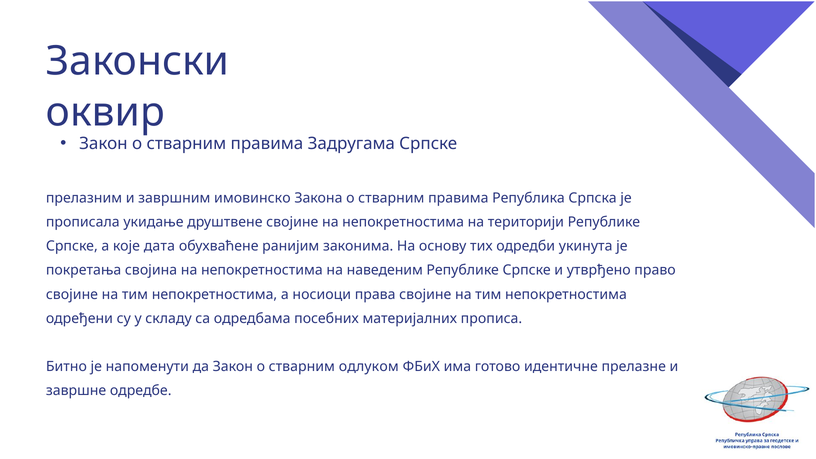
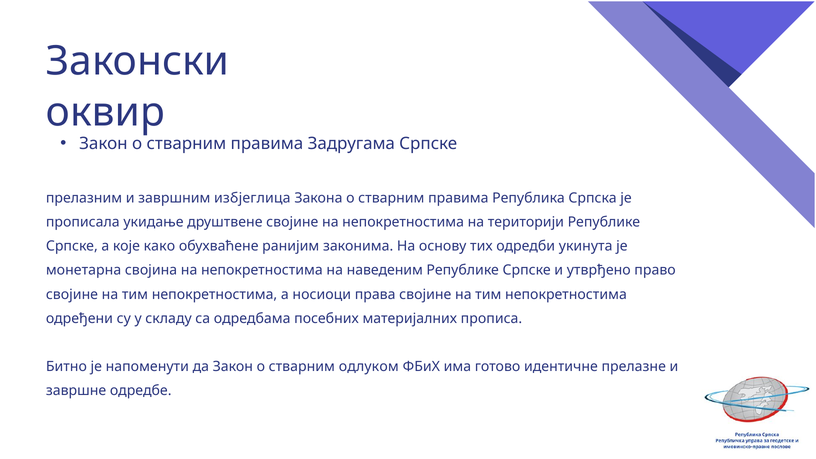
имовинско: имовинско -> избјеглица (252, 198)
дата: дата -> како (159, 246)
покретања: покретања -> монетарна (84, 270)
